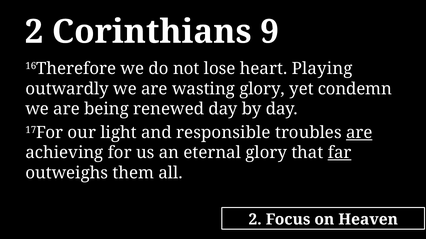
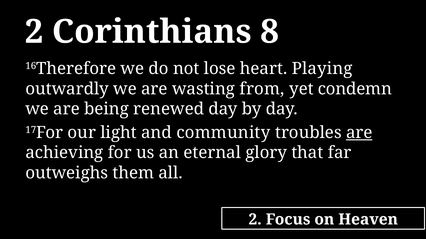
9: 9 -> 8 (270, 32)
wasting glory: glory -> from (262, 89)
responsible: responsible -> community (223, 133)
far underline: present -> none (340, 153)
